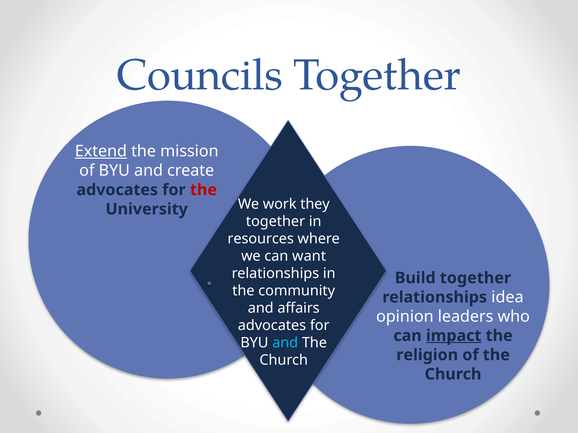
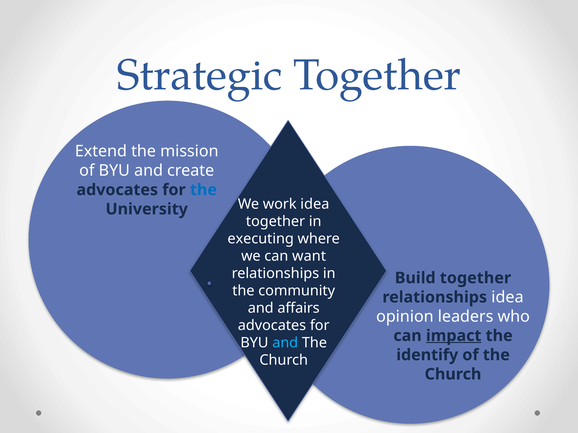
Councils: Councils -> Strategic (200, 75)
Extend underline: present -> none (101, 152)
the colour: red -> blue (203, 190)
work they: they -> idea (315, 204)
resources: resources -> executing (261, 239)
religion: religion -> identify (427, 355)
